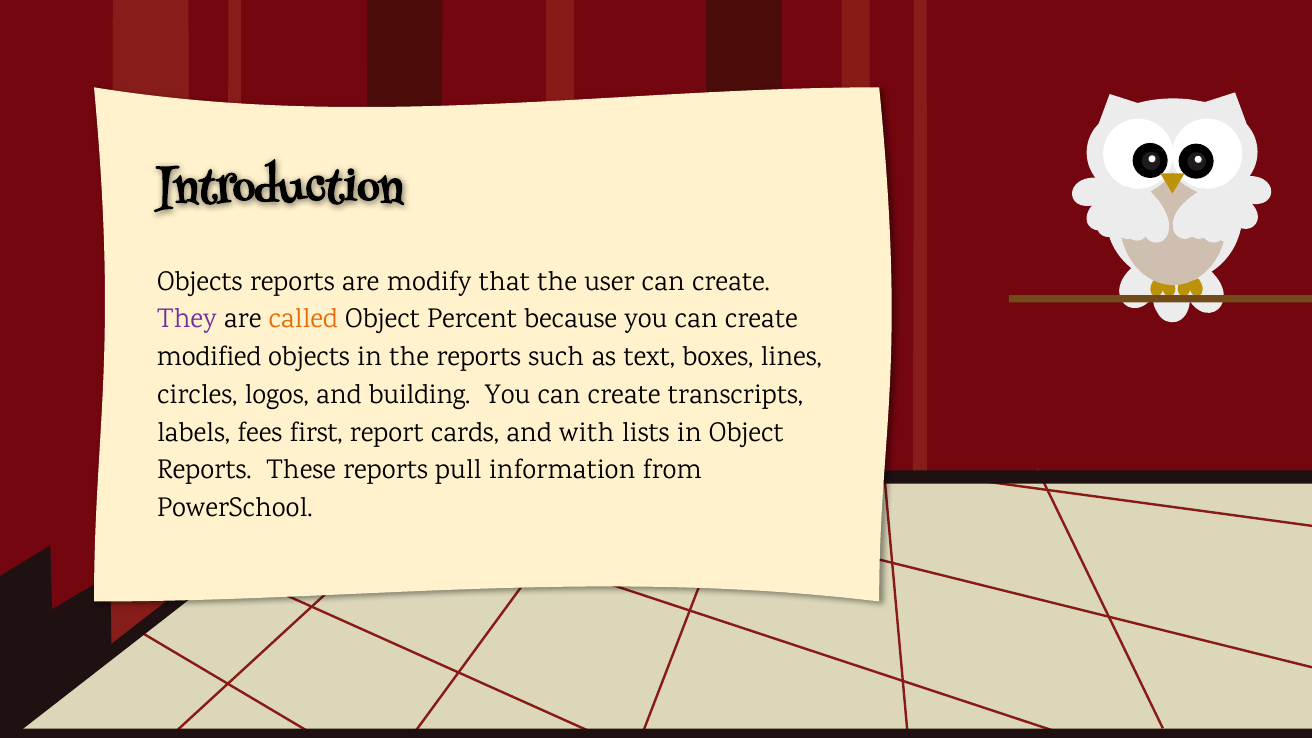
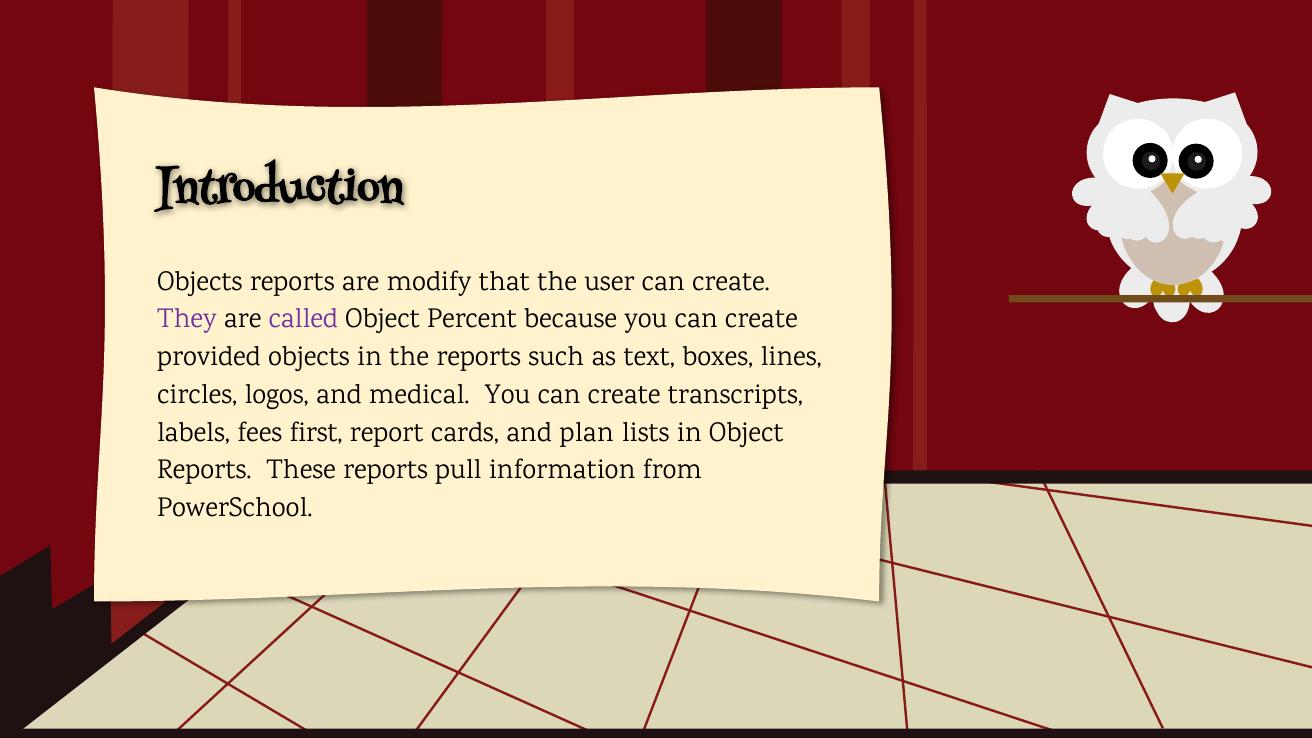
called colour: orange -> purple (303, 319)
modified: modified -> provided (209, 357)
building: building -> medical (419, 394)
with: with -> plan (587, 432)
